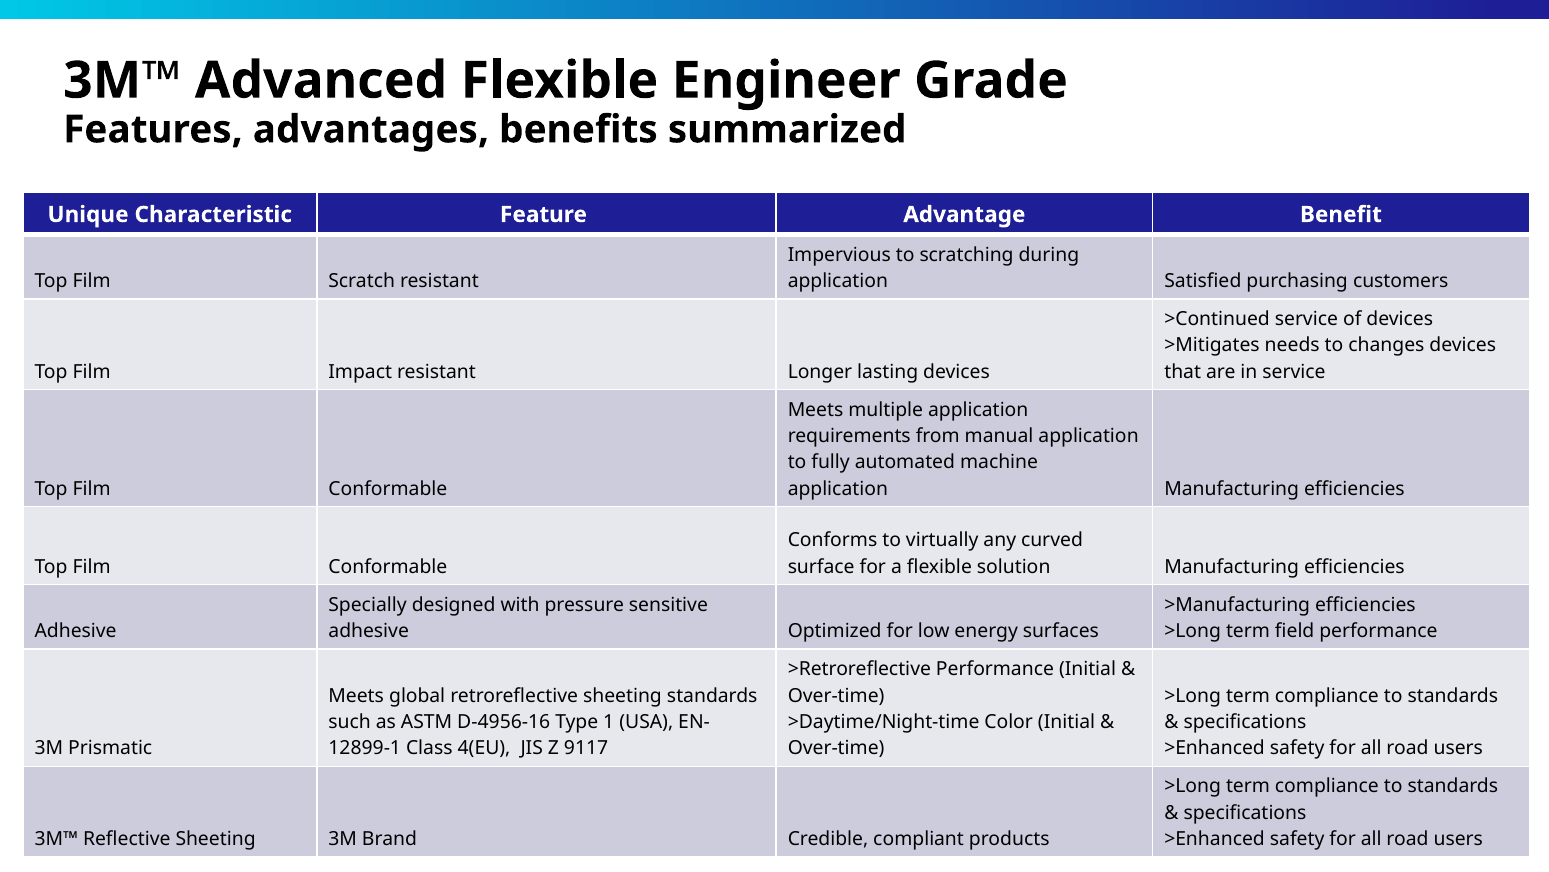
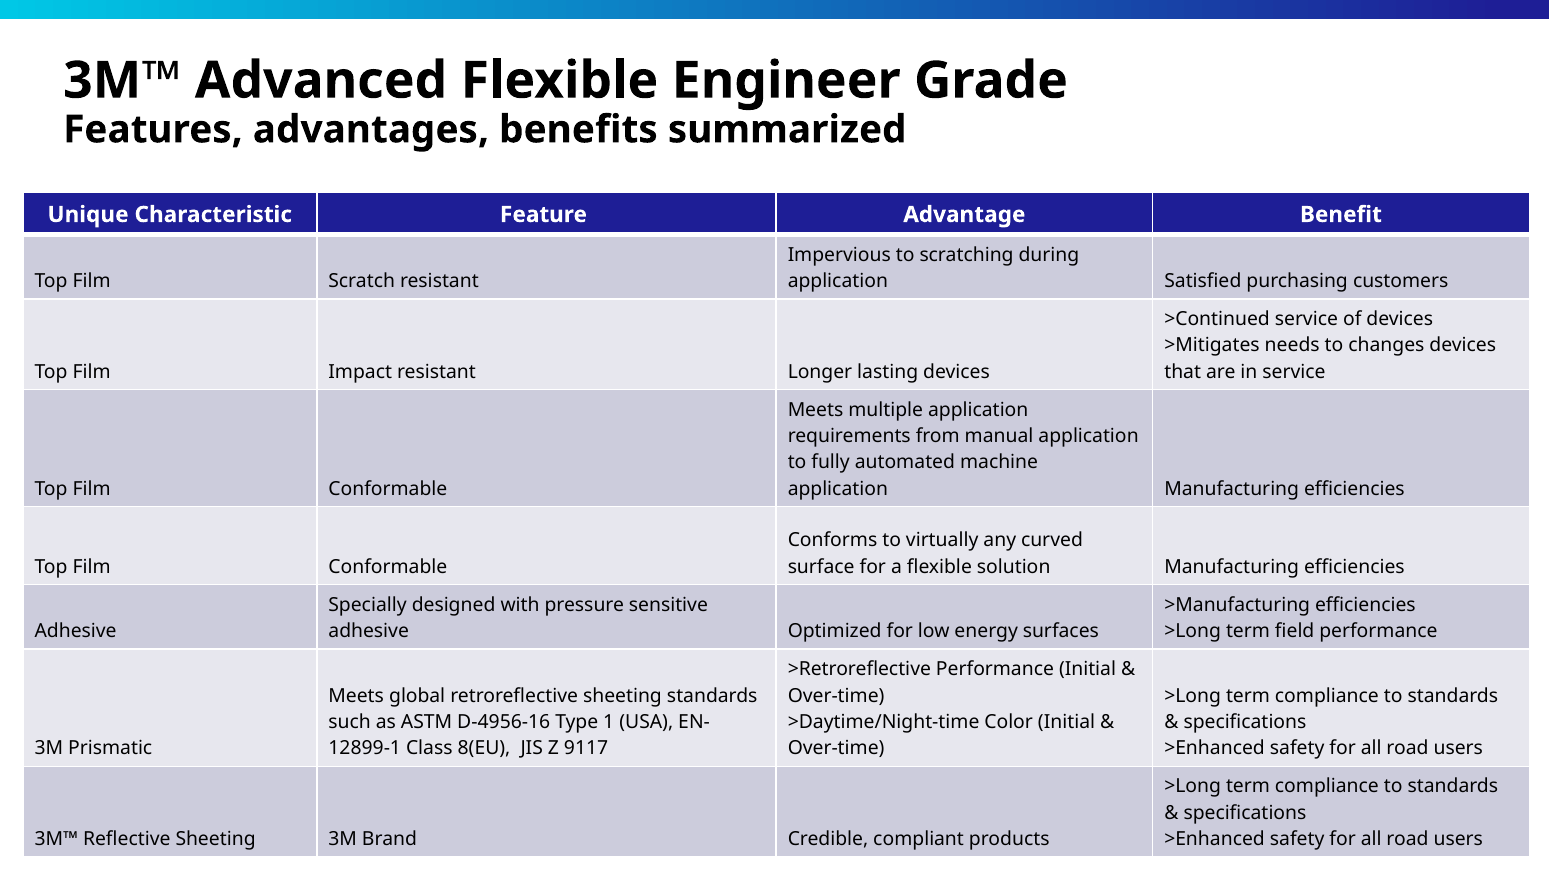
4(EU: 4(EU -> 8(EU (484, 748)
